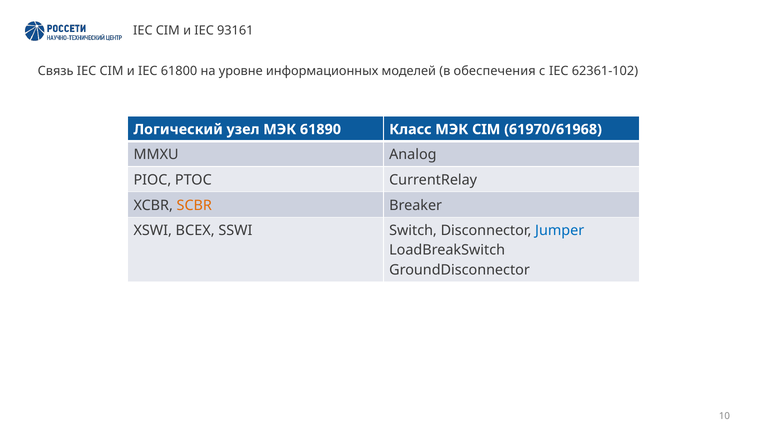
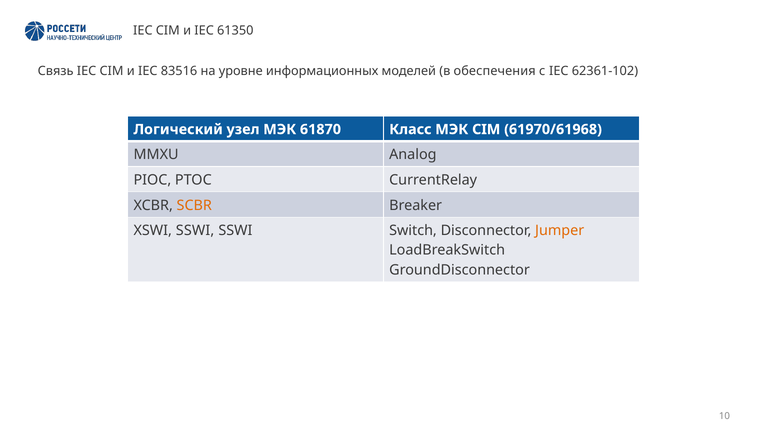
93161: 93161 -> 61350 (235, 31)
61800: 61800 -> 83516 (179, 71)
61890: 61890 -> 61870 (320, 130)
XSWI ВСЕХ: ВСЕХ -> SSWI (195, 231)
Jumper colour: blue -> orange (560, 231)
